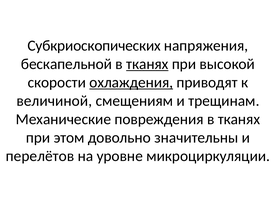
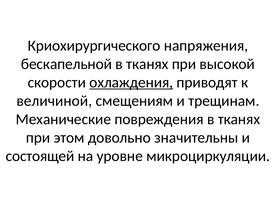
Субкриоскопических: Субкриоскопических -> Криохирургического (94, 46)
тканях underline: present -> none (147, 64)
перелётов: перелётов -> состоящей (40, 156)
